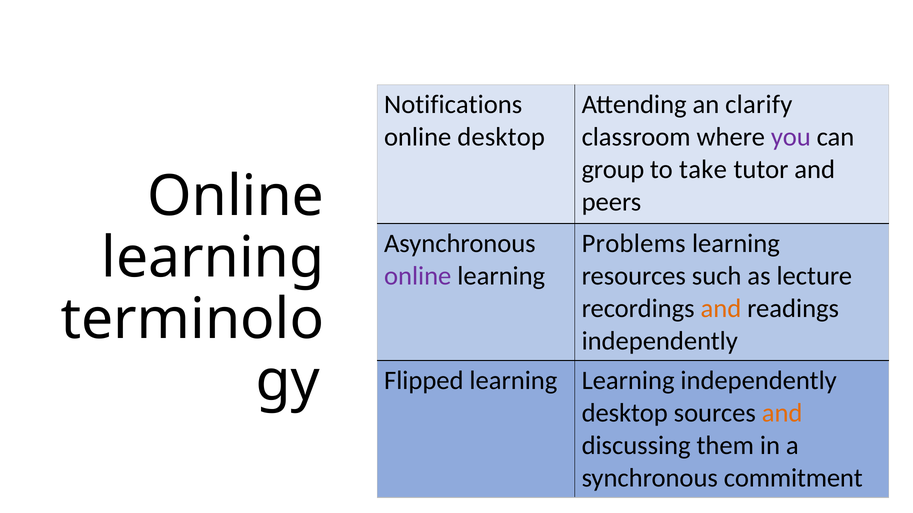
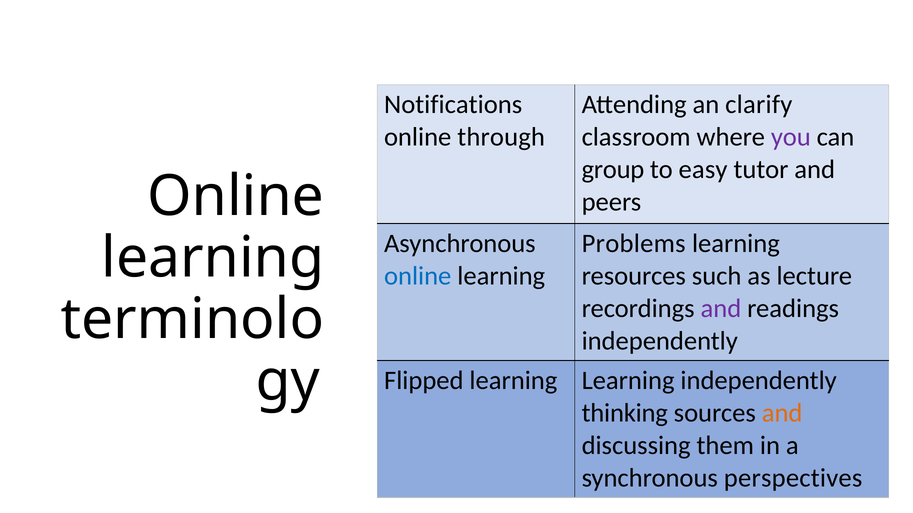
online desktop: desktop -> through (501, 137)
take: take -> easy (703, 170)
online colour: purple -> blue (418, 276)
and colour: orange -> purple (721, 309)
desktop: desktop -> thinking (625, 413)
commitment: commitment -> perspectives (793, 479)
